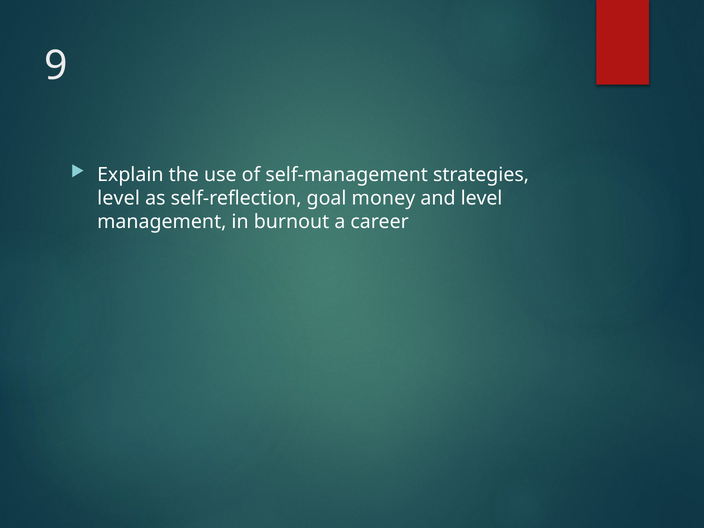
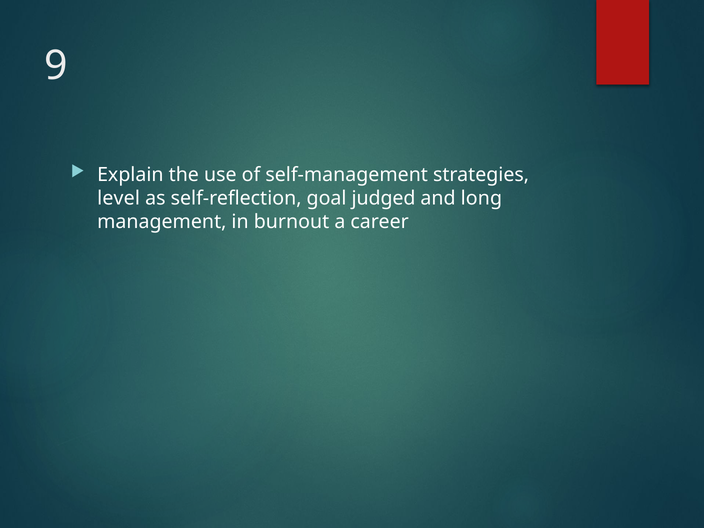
money: money -> judged (384, 198)
and level: level -> long (481, 198)
